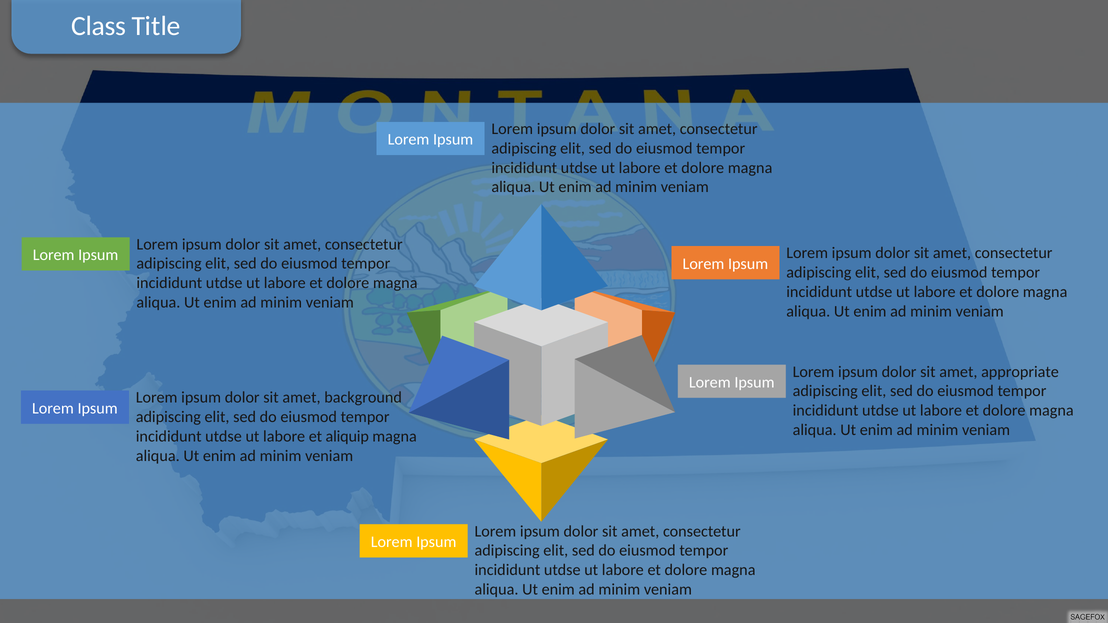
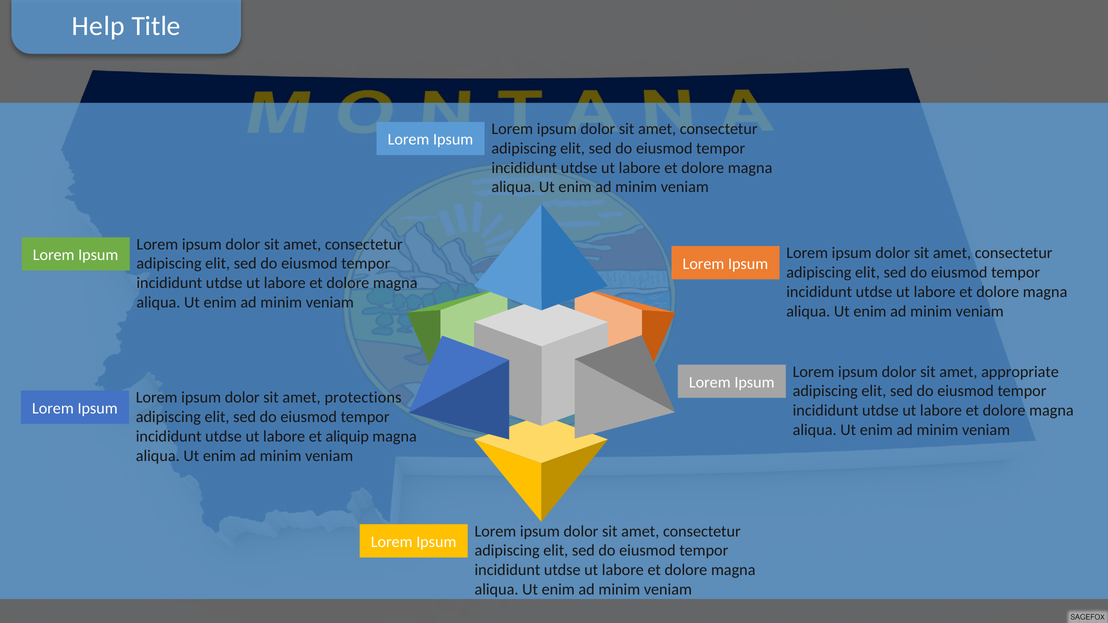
Class: Class -> Help (98, 26)
background: background -> protections (363, 398)
